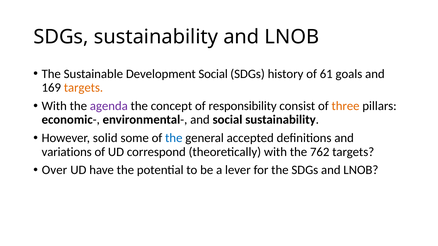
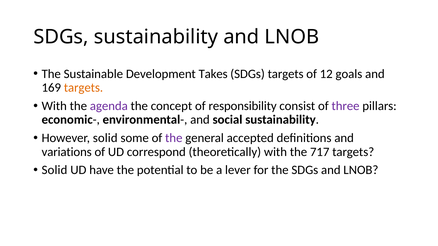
Development Social: Social -> Takes (213, 74)
SDGs history: history -> targets (286, 74)
61: 61 -> 12 (326, 74)
three colour: orange -> purple (346, 106)
the colour: blue -> purple (174, 138)
762: 762 -> 717 (320, 152)
Over: Over -> Solid (54, 170)
